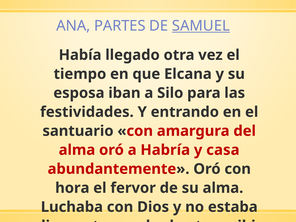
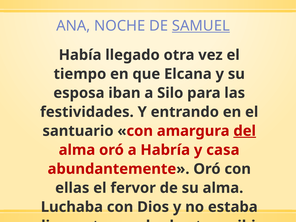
PARTES: PARTES -> NOCHE (120, 26)
del underline: none -> present (245, 131)
hora: hora -> ellas (72, 188)
